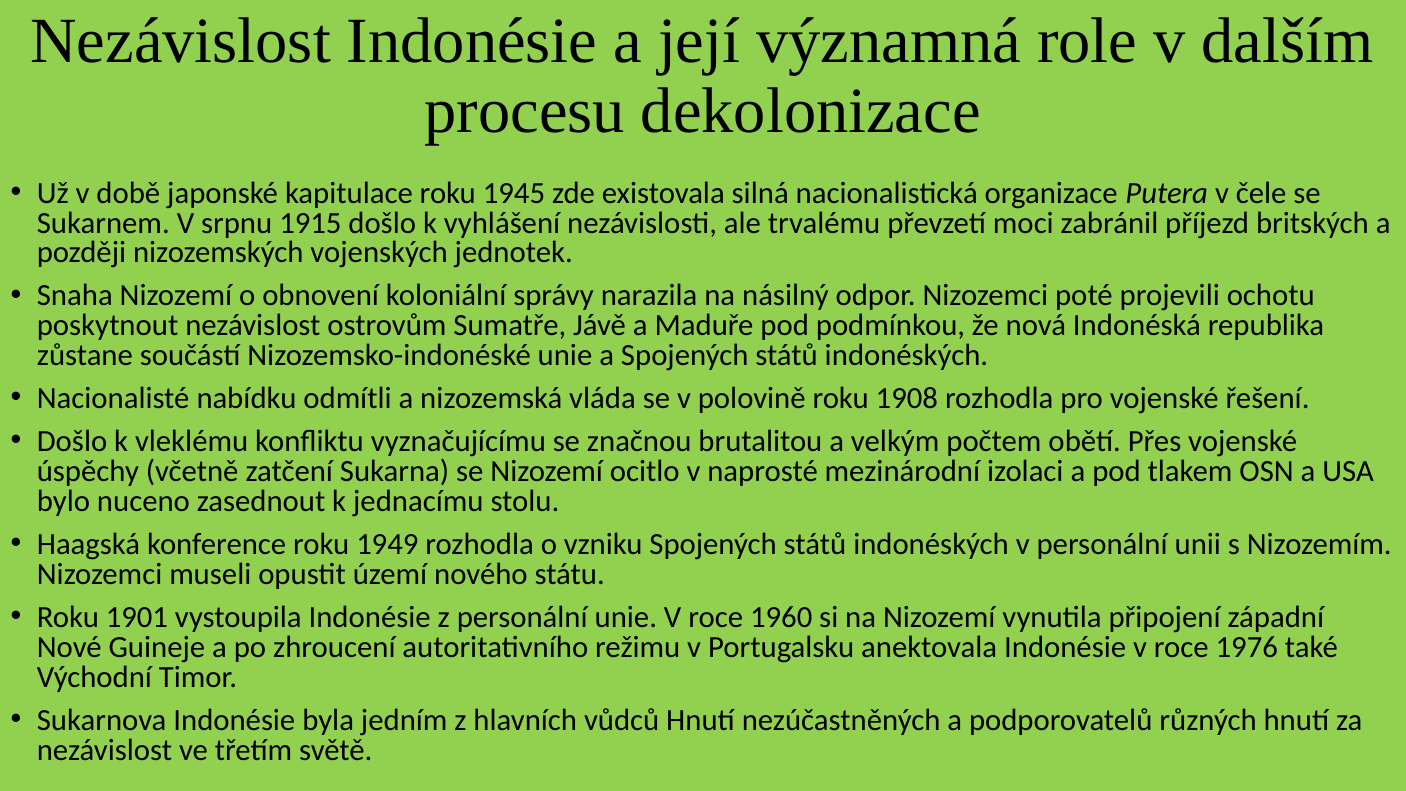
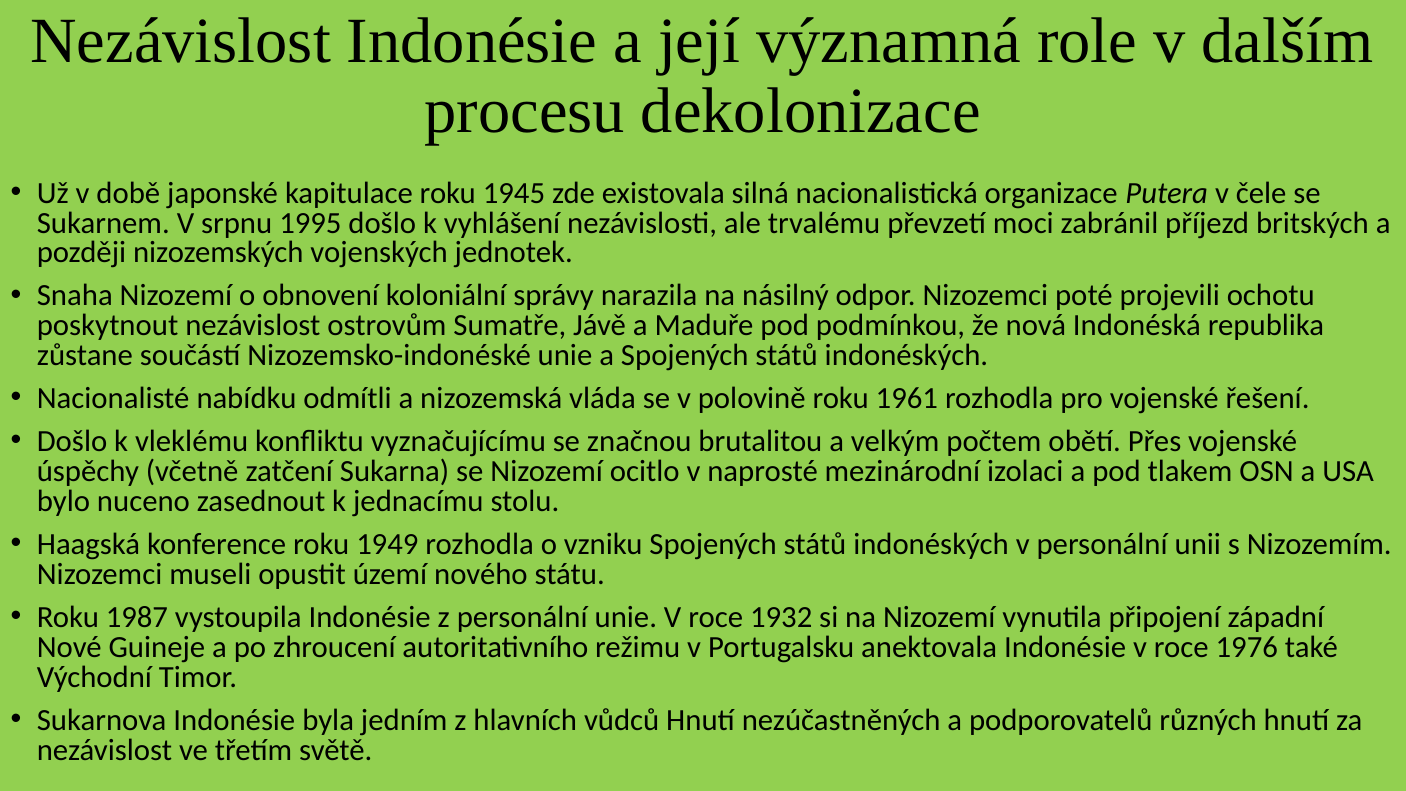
1915: 1915 -> 1995 (310, 223)
1908: 1908 -> 1961 (907, 399)
1901: 1901 -> 1987 (137, 617)
1960: 1960 -> 1932 (781, 617)
